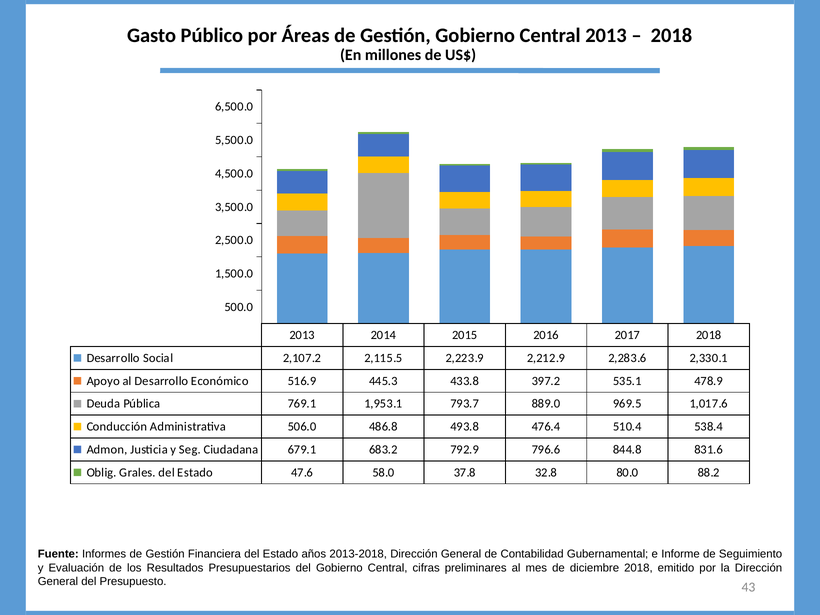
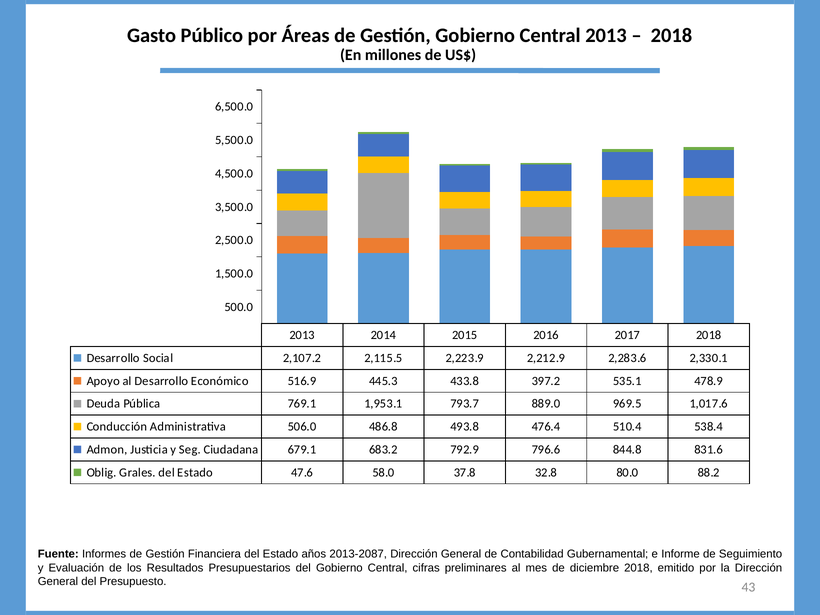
2013-2018: 2013-2018 -> 2013-2087 (358, 554)
